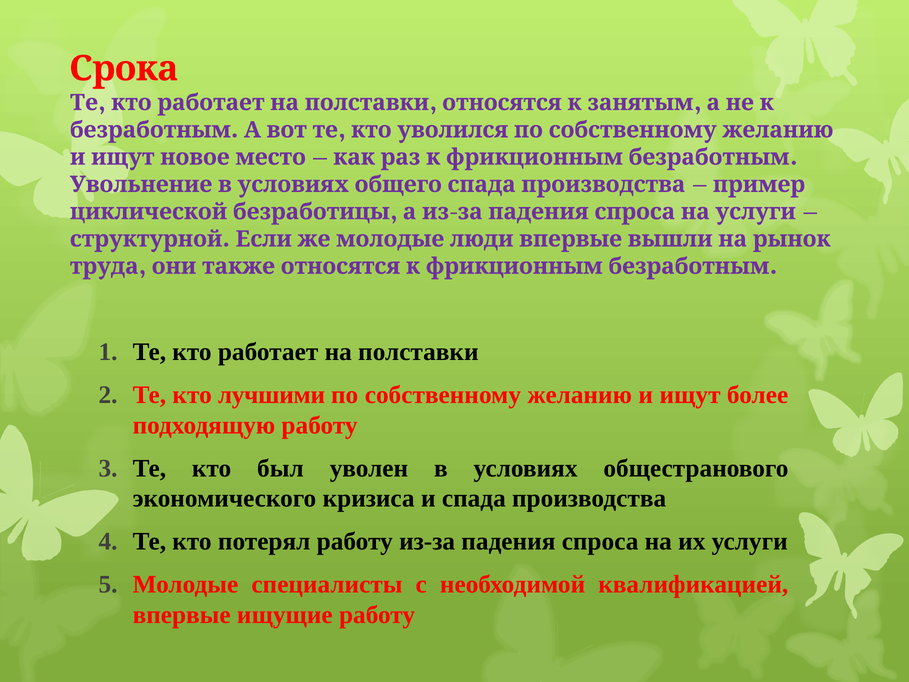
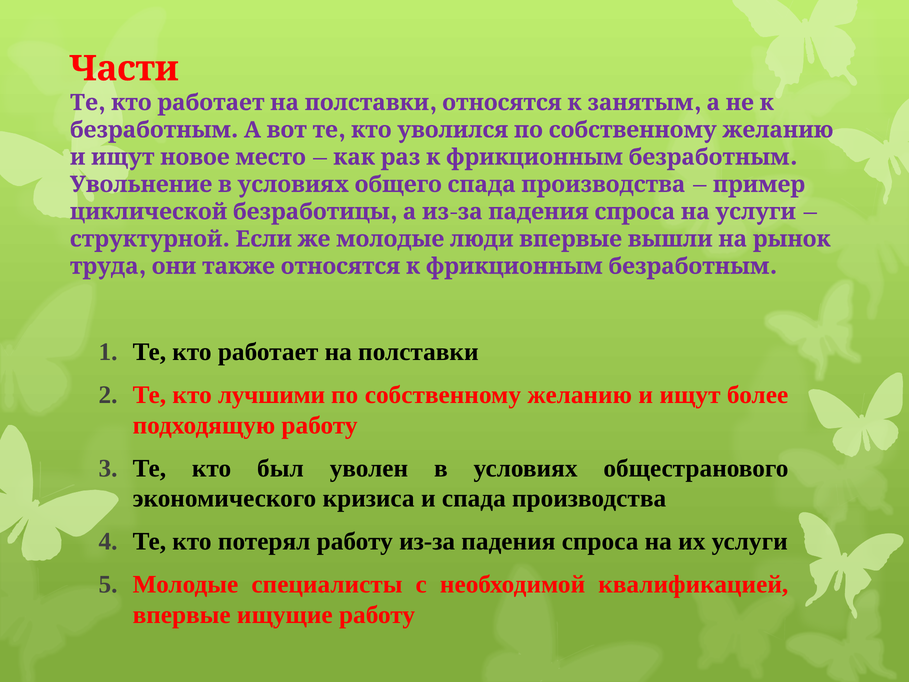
Срока: Срока -> Части (124, 69)
